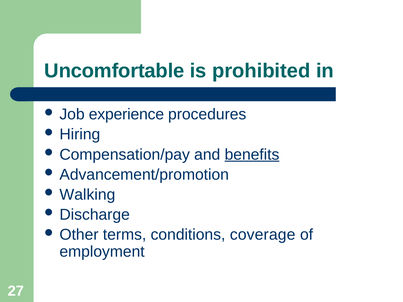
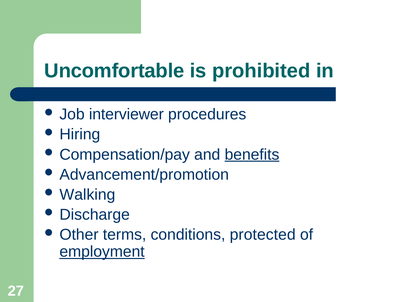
experience: experience -> interviewer (126, 115)
coverage: coverage -> protected (263, 235)
employment underline: none -> present (102, 252)
